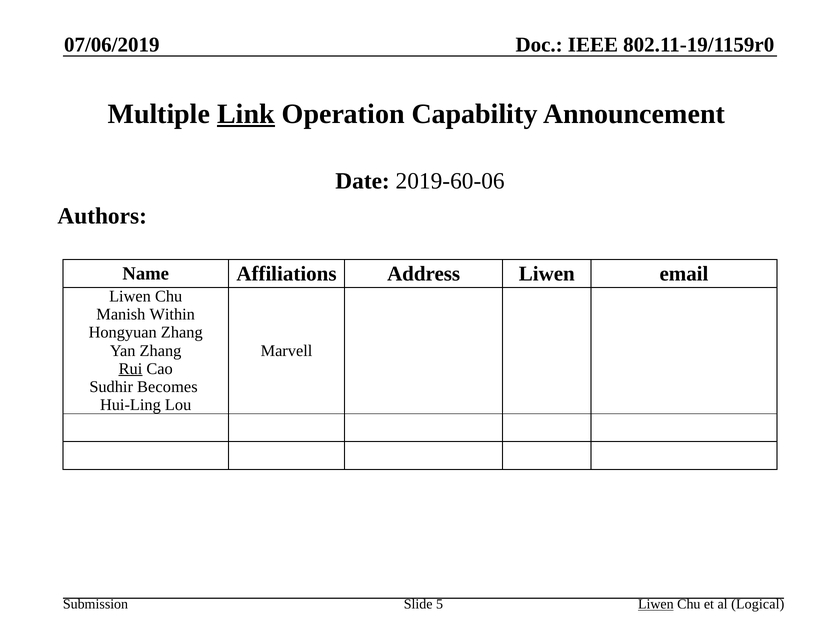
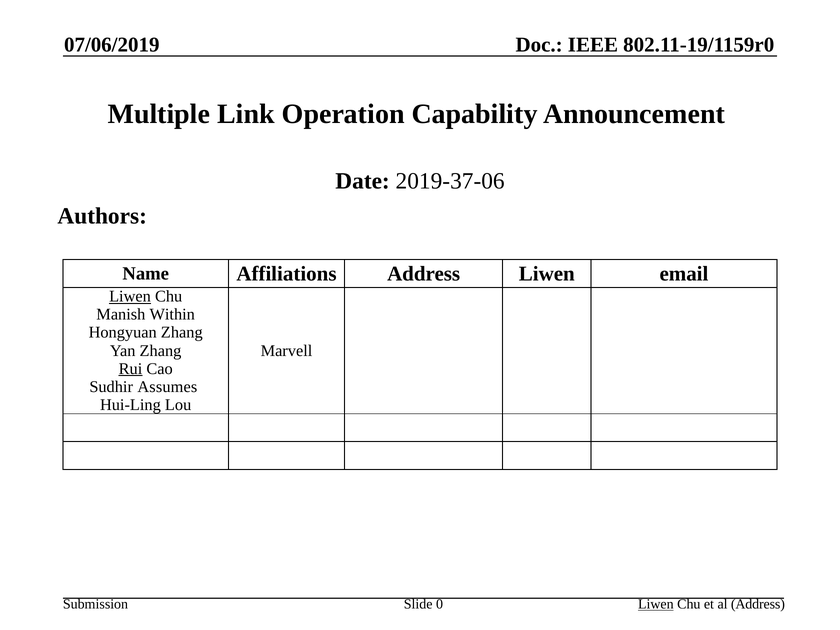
Link underline: present -> none (246, 114)
2019-60-06: 2019-60-06 -> 2019-37-06 (450, 181)
Liwen underline: none -> present (130, 296)
Becomes: Becomes -> Assumes (167, 387)
5: 5 -> 0 (440, 604)
al Logical: Logical -> Address (758, 604)
